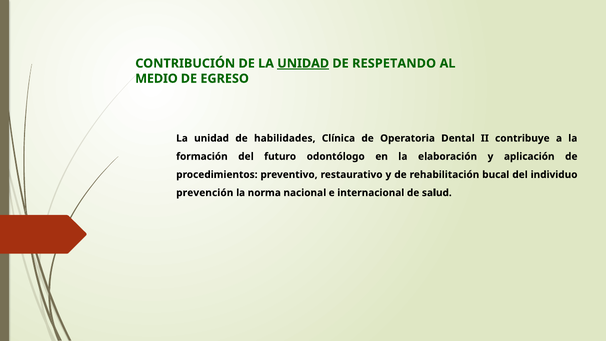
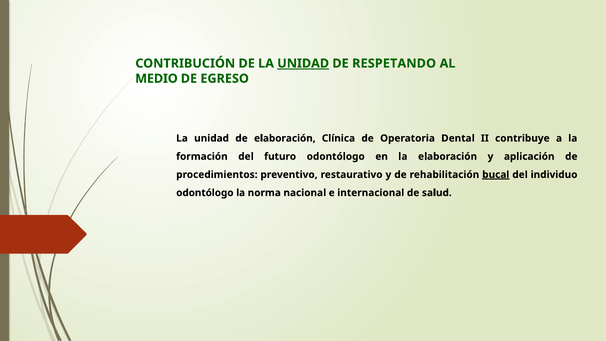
de habilidades: habilidades -> elaboración (285, 138)
bucal underline: none -> present (496, 175)
prevención: prevención -> odontólogo (205, 193)
